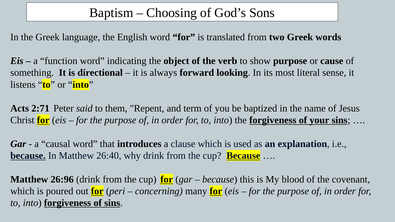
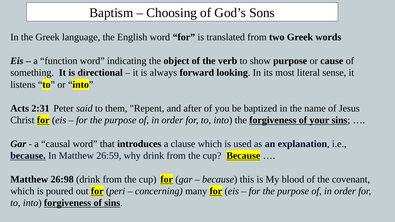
2:71: 2:71 -> 2:31 (40, 108)
term: term -> after (193, 108)
26:40: 26:40 -> 26:59 (109, 156)
26:96: 26:96 -> 26:98 (62, 179)
